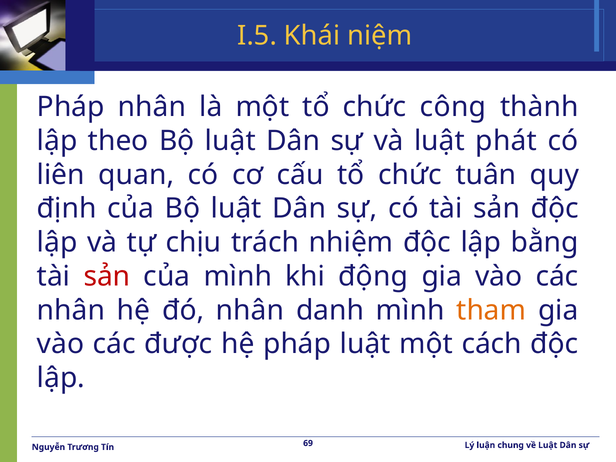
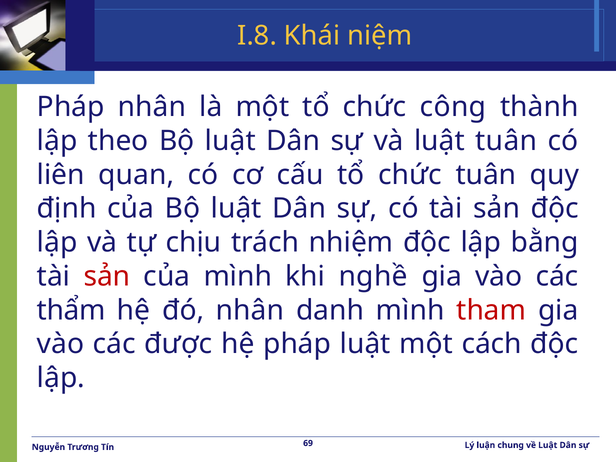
I.5: I.5 -> I.8 (257, 36)
luật phát: phát -> tuân (506, 141)
động: động -> nghề (373, 276)
nhân: nhân -> thẩm (71, 310)
tham colour: orange -> red (491, 310)
